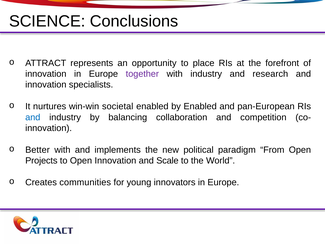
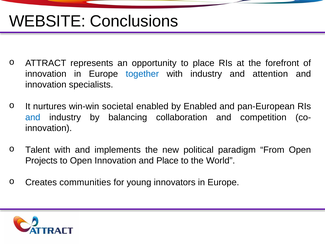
SCIENCE: SCIENCE -> WEBSITE (47, 21)
together colour: purple -> blue (142, 74)
research: research -> attention (270, 74)
Better: Better -> Talent (38, 150)
and Scale: Scale -> Place (167, 161)
